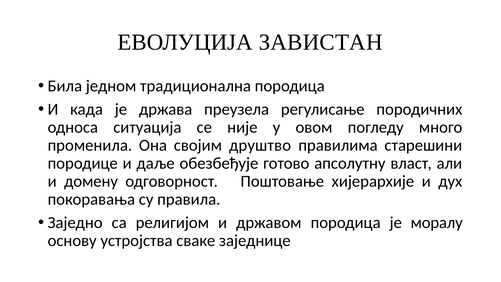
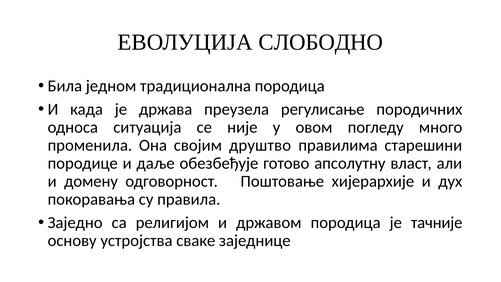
ЗАВИСТАН: ЗАВИСТАН -> СЛОБОДНО (321, 42)
моралу: моралу -> тачније (437, 223)
